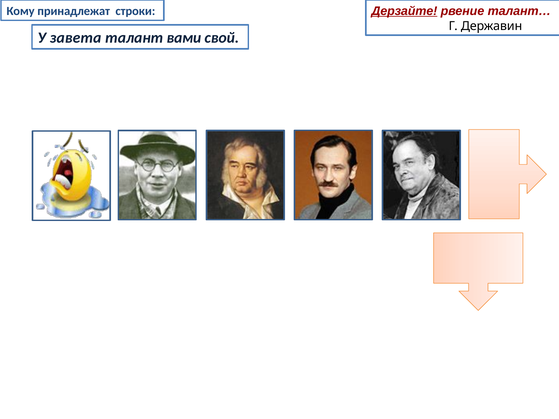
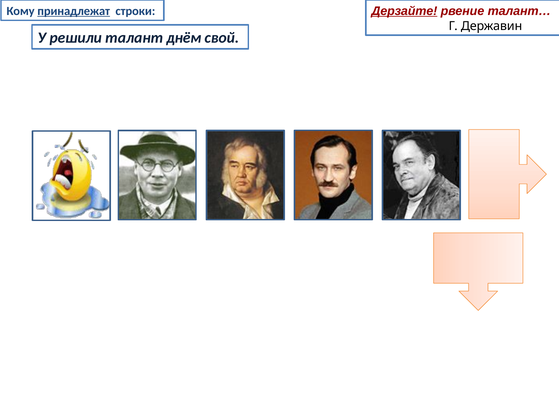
принадлежат underline: none -> present (74, 11)
завета: завета -> решили (76, 38)
вами: вами -> днём (184, 38)
